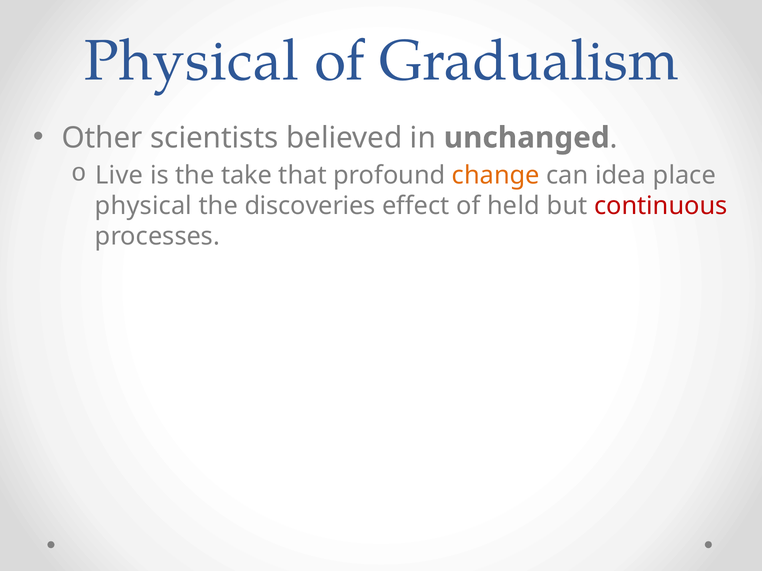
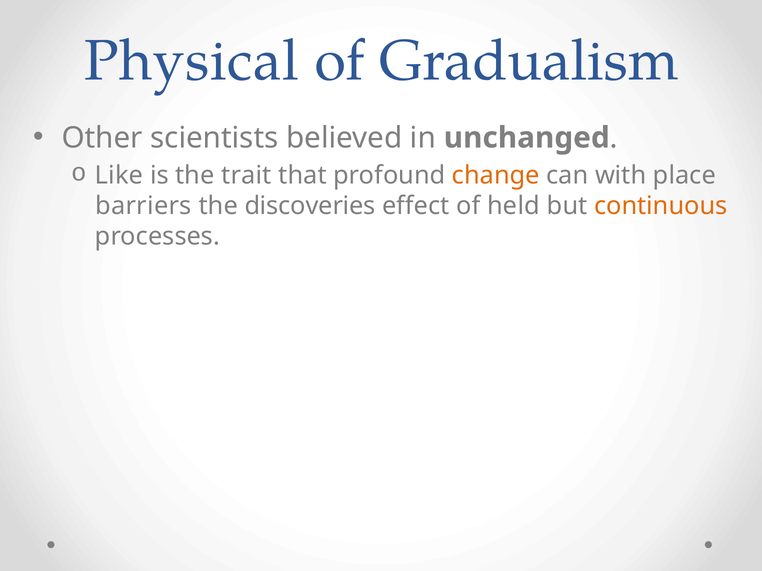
Live: Live -> Like (119, 176)
take: take -> trait (246, 176)
idea: idea -> with (621, 176)
physical: physical -> barriers (143, 206)
continuous colour: red -> orange (661, 206)
